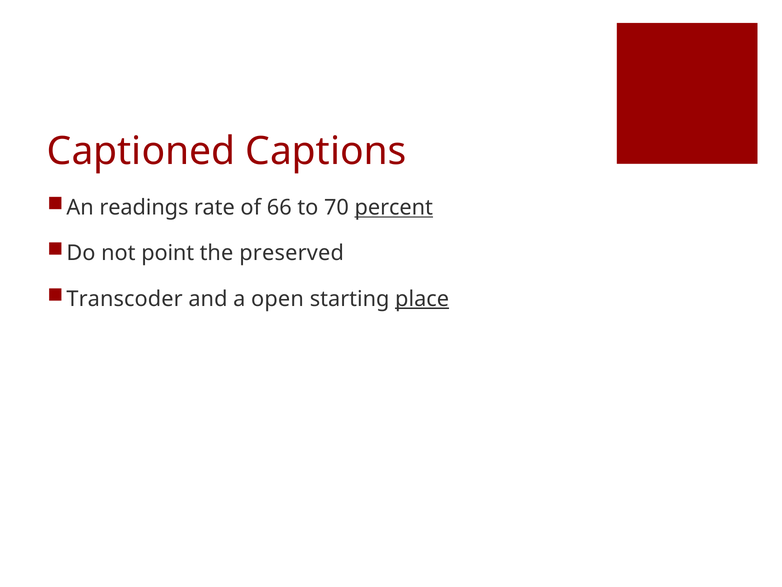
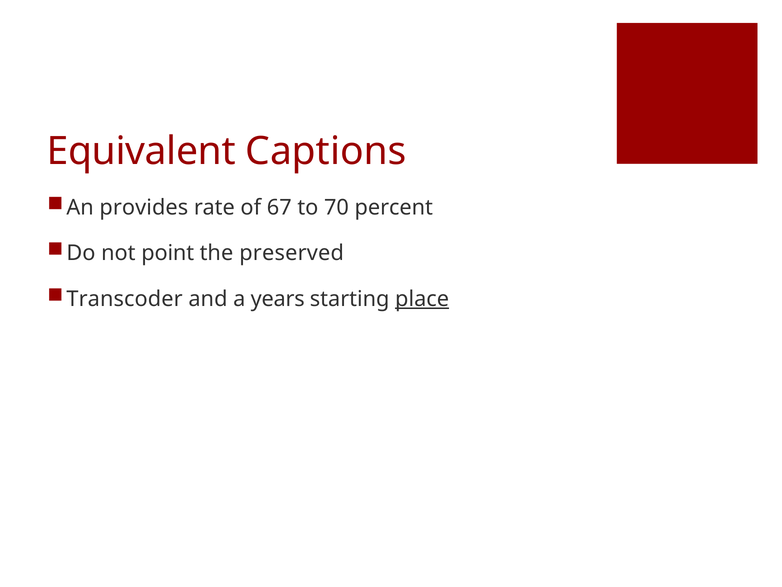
Captioned: Captioned -> Equivalent (141, 151)
readings: readings -> provides (144, 207)
66: 66 -> 67 (279, 207)
percent underline: present -> none (394, 207)
open: open -> years (278, 299)
